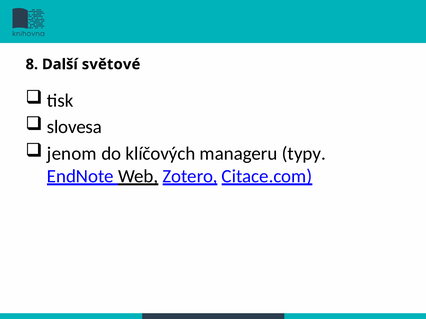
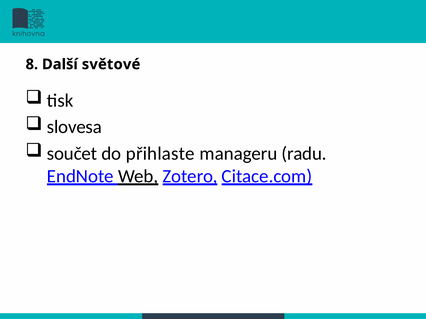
jenom: jenom -> součet (72, 154)
klíčových: klíčových -> přihlaste (160, 154)
typy: typy -> radu (304, 154)
